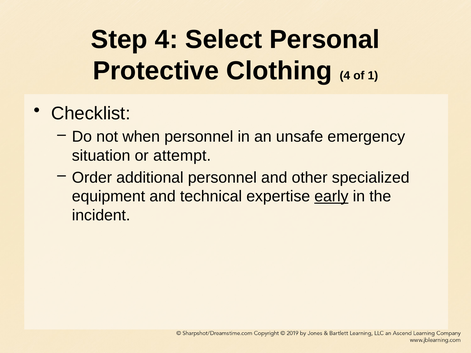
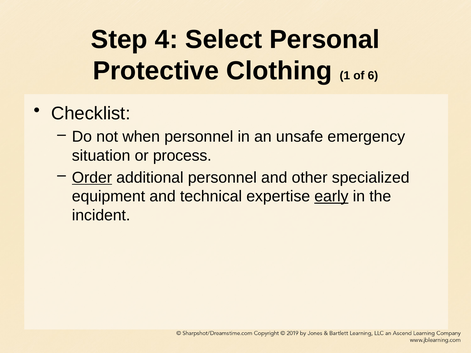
Clothing 4: 4 -> 1 (345, 76)
1: 1 -> 6 (373, 76)
attempt: attempt -> process (182, 156)
Order underline: none -> present (92, 178)
